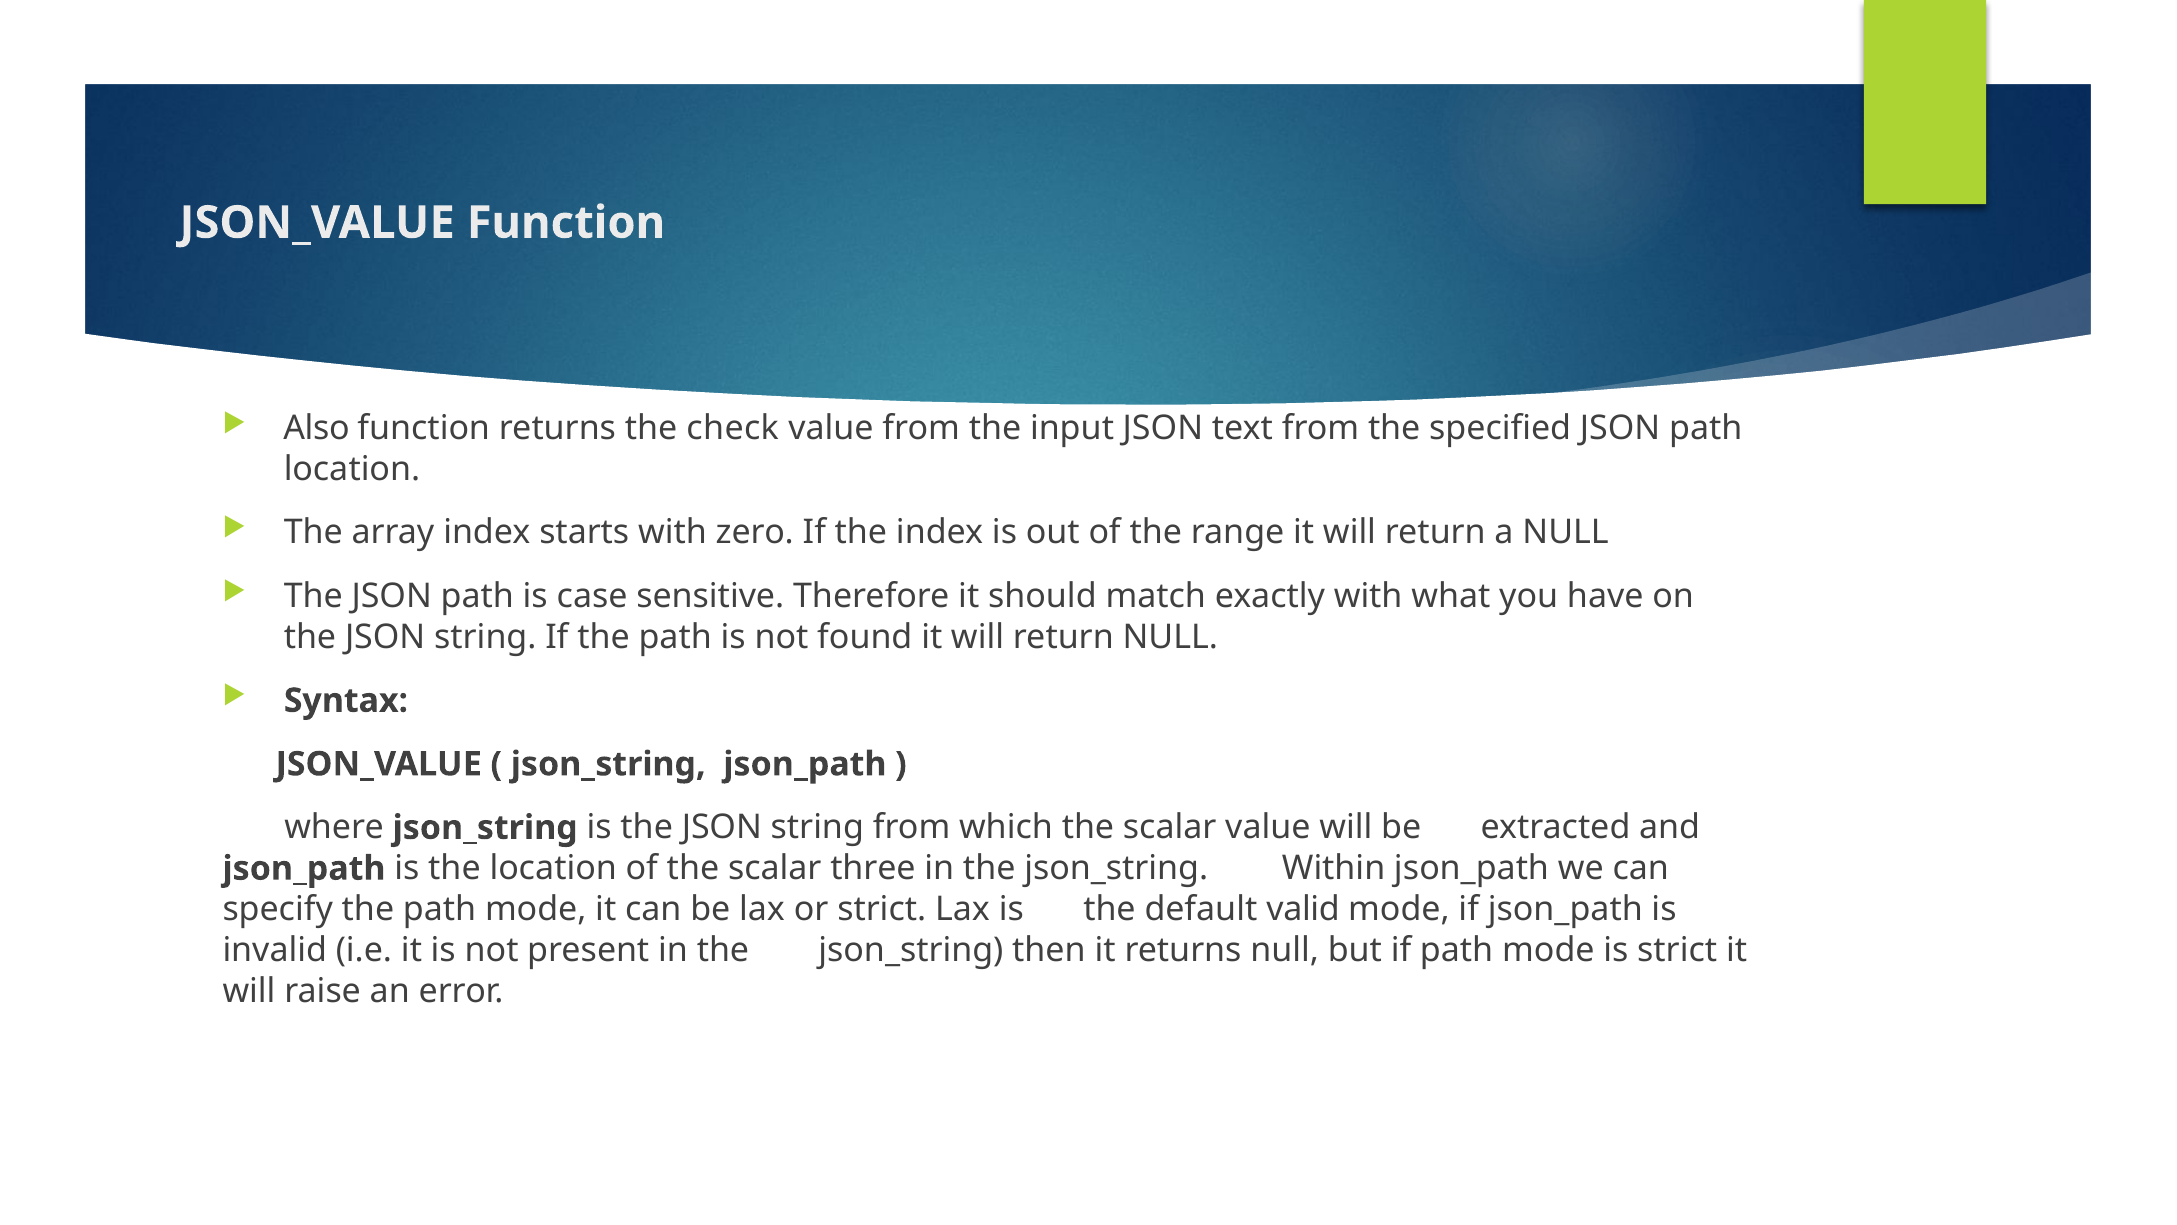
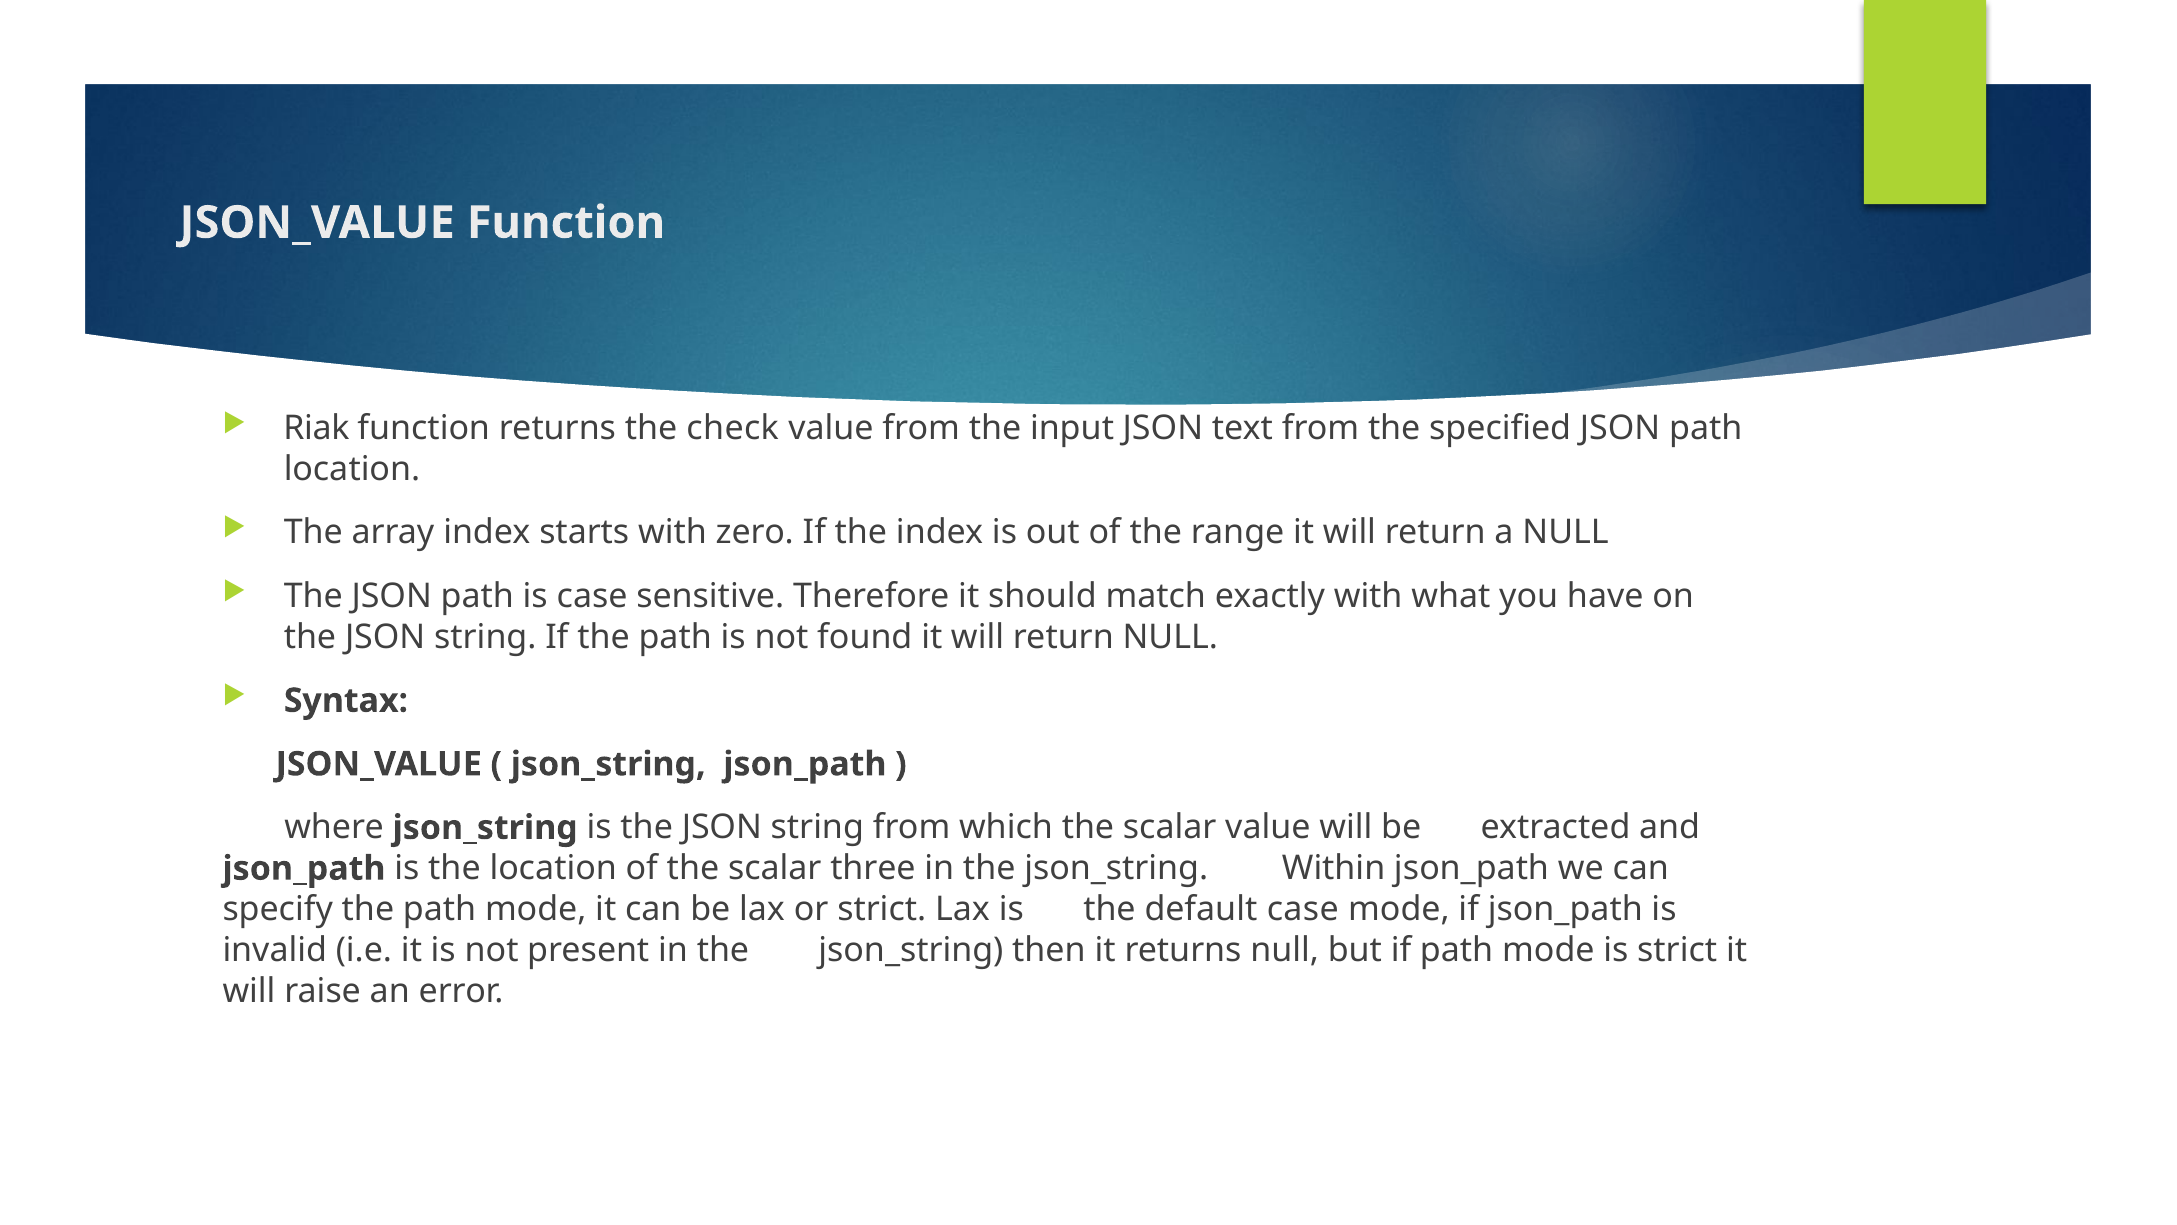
Also: Also -> Riak (316, 428)
default valid: valid -> case (1303, 909)
